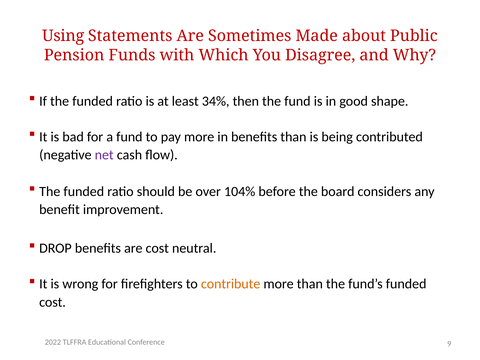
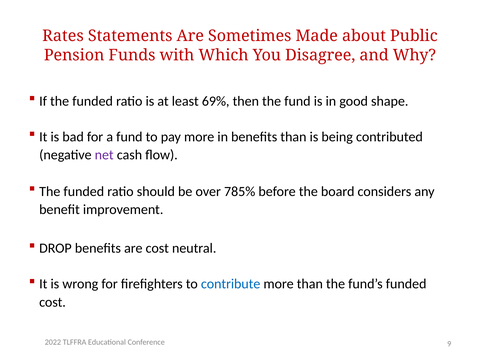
Using: Using -> Rates (63, 36)
34%: 34% -> 69% (216, 101)
104%: 104% -> 785% (240, 191)
contribute colour: orange -> blue (231, 284)
